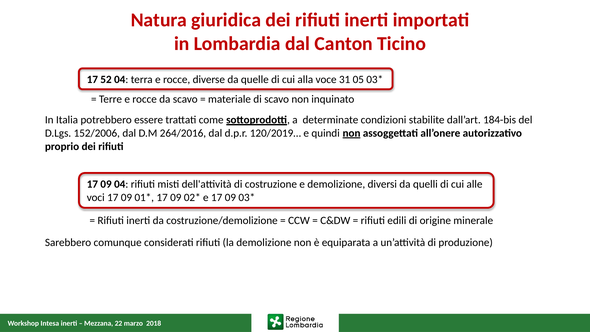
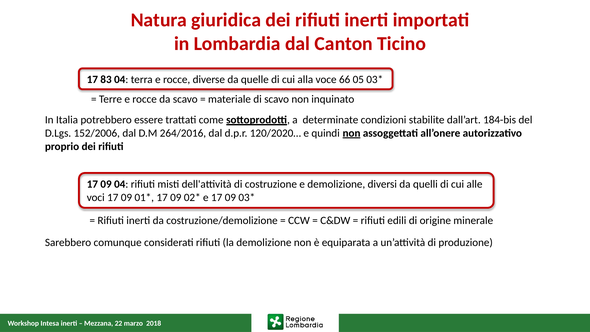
52: 52 -> 83 (106, 79)
31: 31 -> 66 (345, 79)
120/2019…: 120/2019… -> 120/2020… (275, 133)
